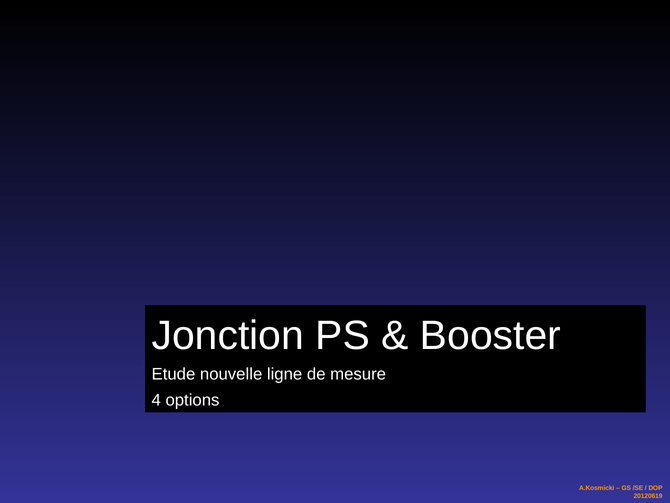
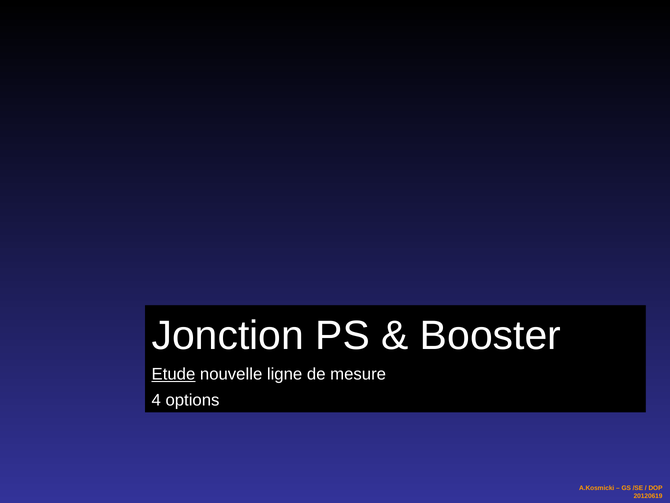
Etude underline: none -> present (173, 374)
